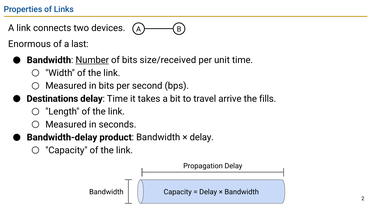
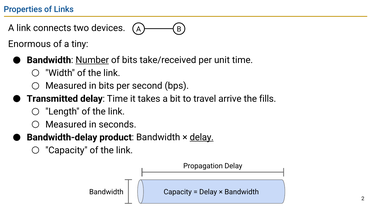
last: last -> tiny (80, 44)
size/received: size/received -> take/received (168, 60)
Destinations: Destinations -> Transmitted (52, 99)
delay underline: none -> present (202, 137)
